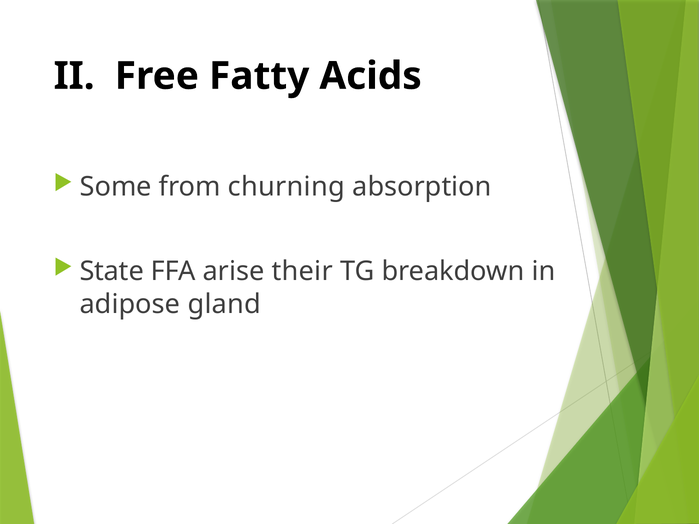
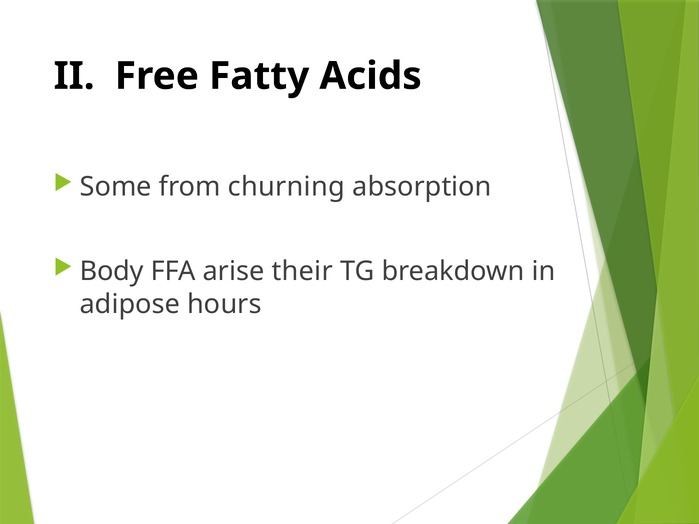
State: State -> Body (112, 272)
gland: gland -> hours (224, 304)
